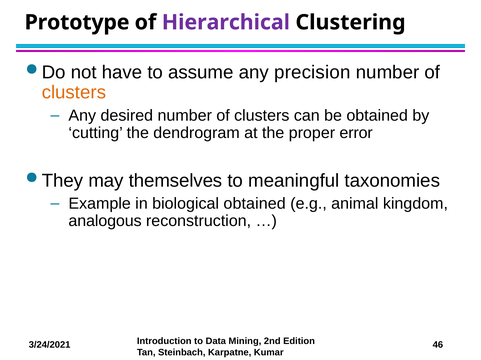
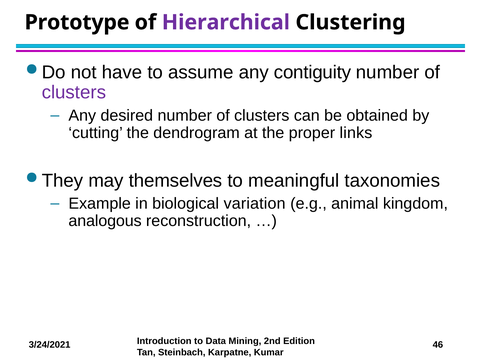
precision: precision -> contiguity (313, 72)
clusters colour: orange -> purple (74, 93)
error: error -> links (356, 133)
biological obtained: obtained -> variation (255, 204)
